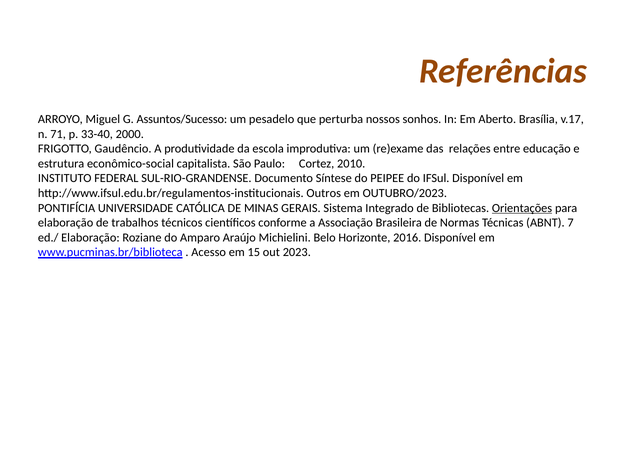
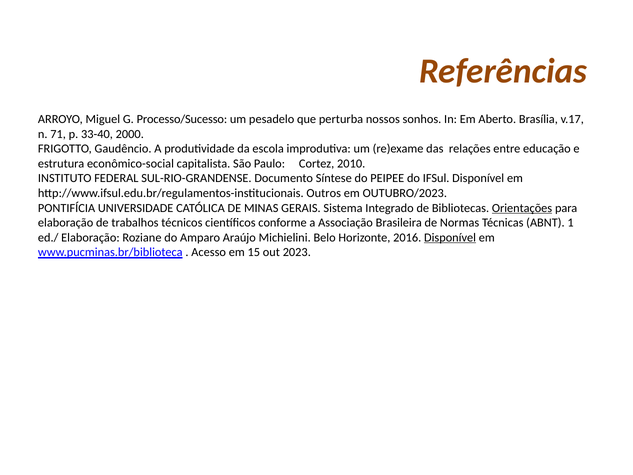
Assuntos/Sucesso: Assuntos/Sucesso -> Processo/Sucesso (182, 119)
7: 7 -> 1 (571, 223)
Disponível underline: none -> present (450, 237)
